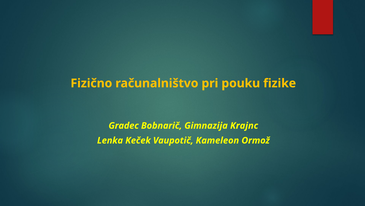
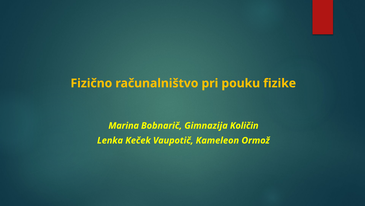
Gradec: Gradec -> Marina (124, 125)
Krajnc: Krajnc -> Količin (244, 125)
